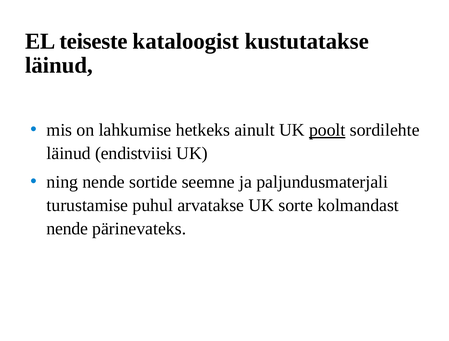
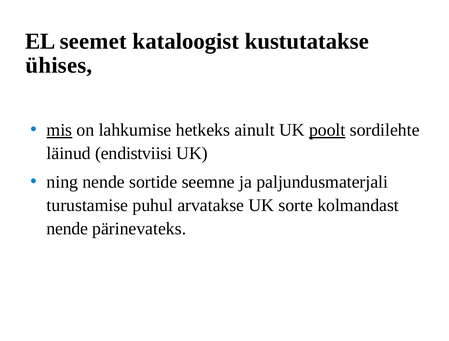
teiseste: teiseste -> seemet (93, 41)
läinud: läinud -> ühises (59, 65)
mis underline: none -> present (59, 130)
